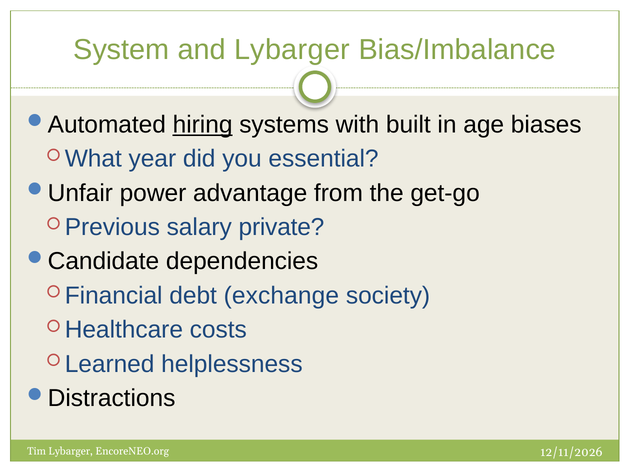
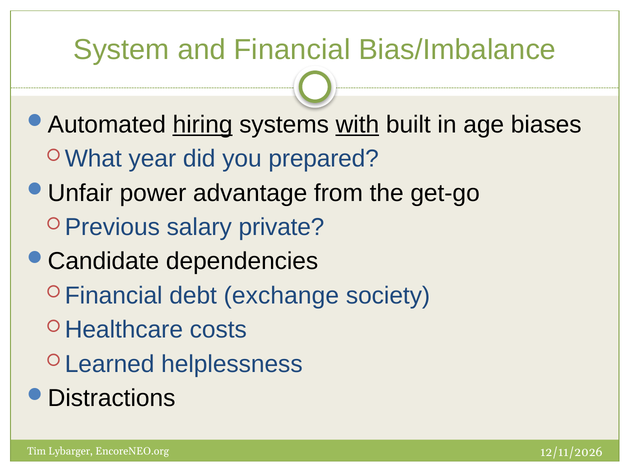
and Lybarger: Lybarger -> Financial (292, 50)
with underline: none -> present (357, 125)
essential: essential -> prepared (324, 159)
